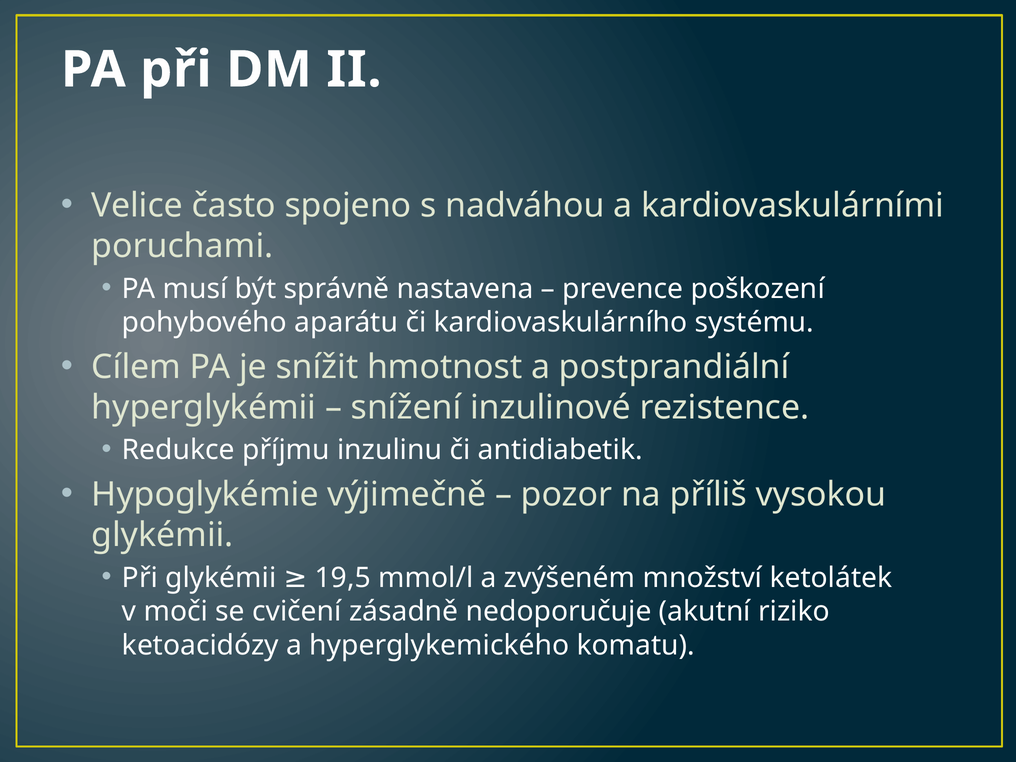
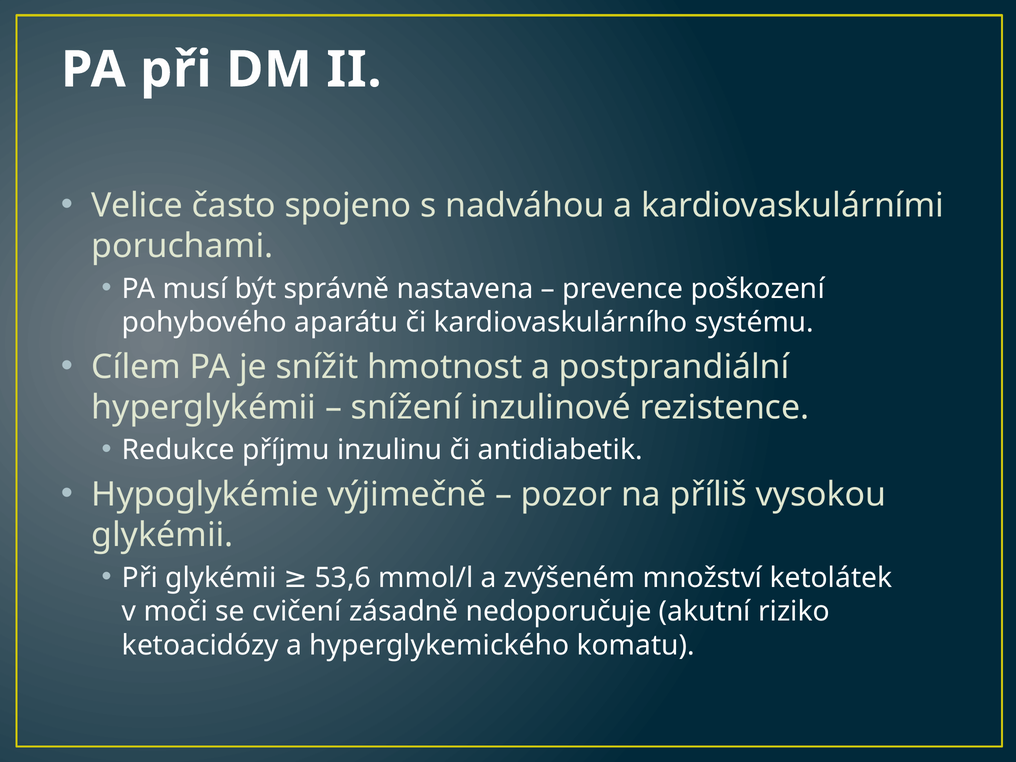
19,5: 19,5 -> 53,6 (343, 578)
